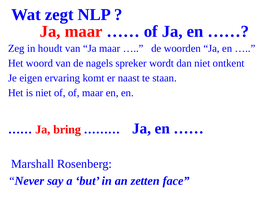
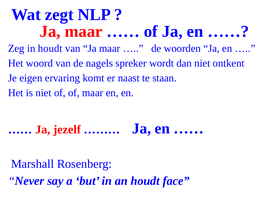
bring: bring -> jezelf (67, 129)
an zetten: zetten -> houdt (145, 181)
